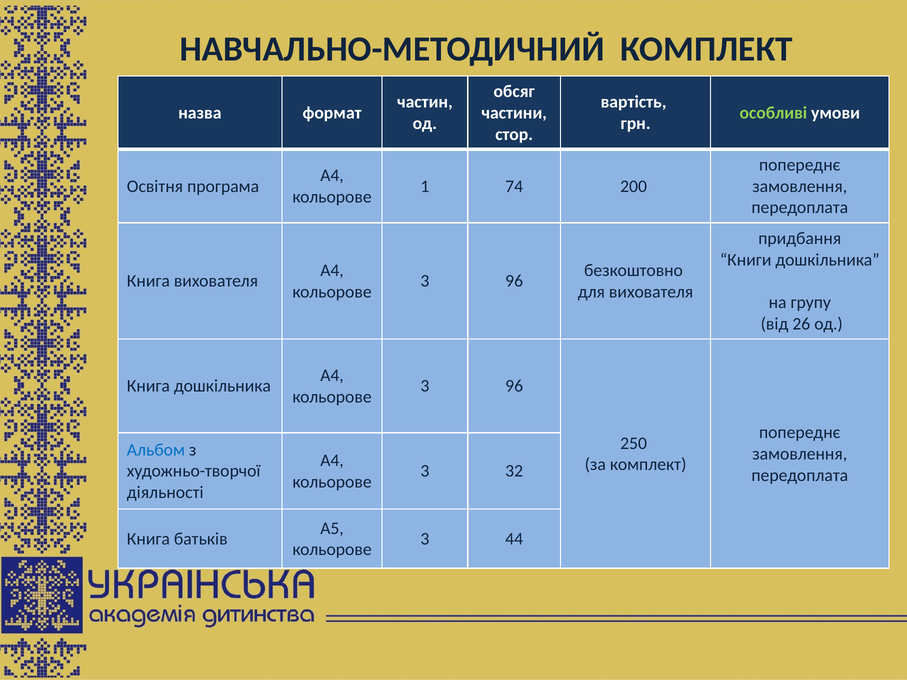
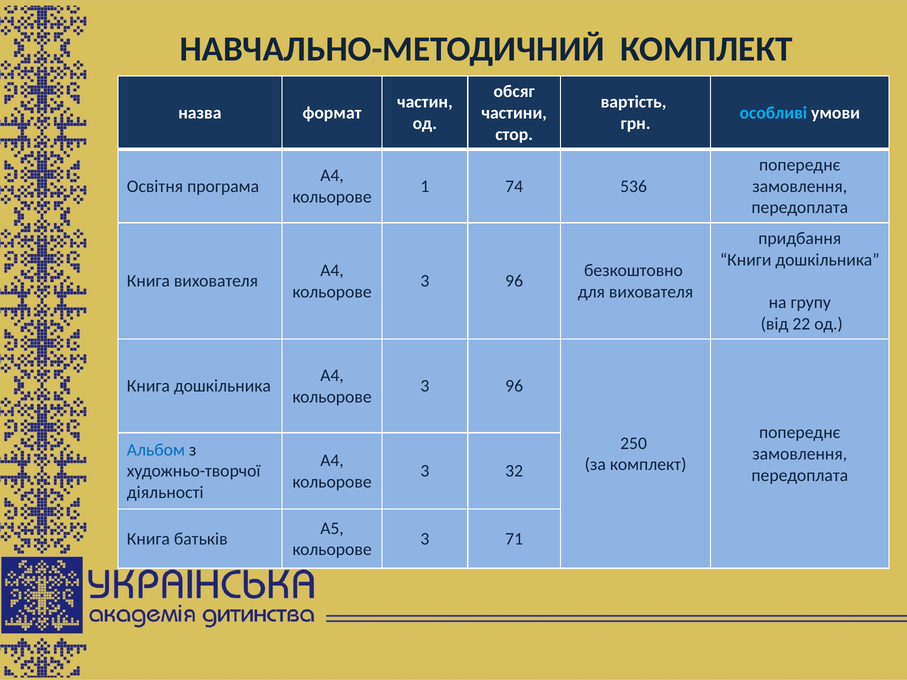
особливі colour: light green -> light blue (773, 113)
200: 200 -> 536 (634, 186)
26: 26 -> 22 (801, 324)
44: 44 -> 71 (514, 539)
